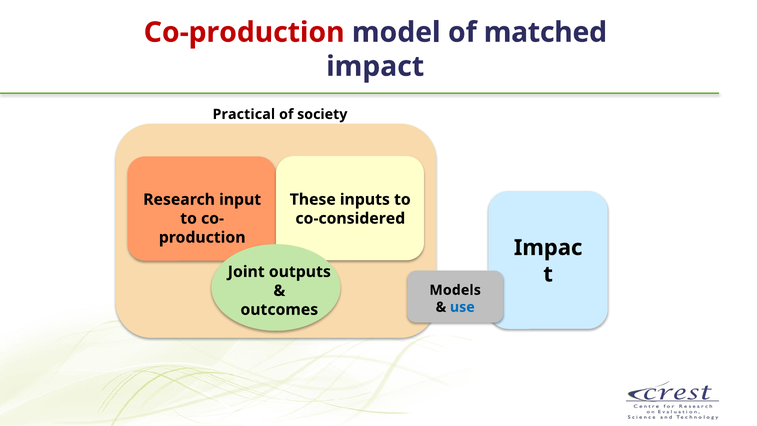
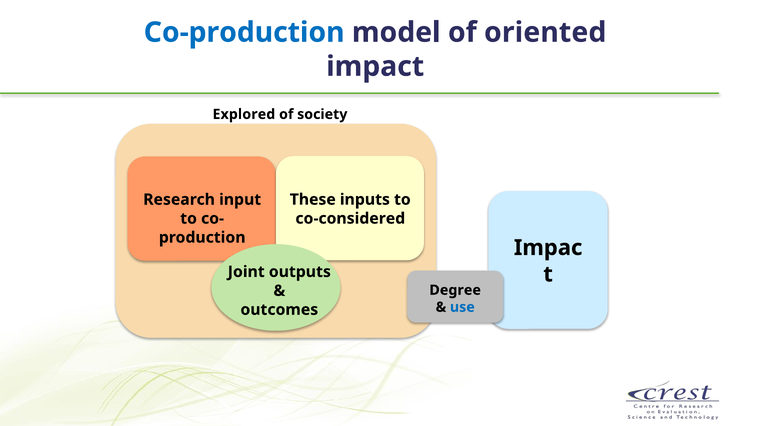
Co-production colour: red -> blue (244, 32)
matched: matched -> oriented (545, 32)
Practical: Practical -> Explored (244, 114)
Models: Models -> Degree (455, 290)
